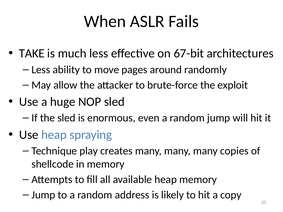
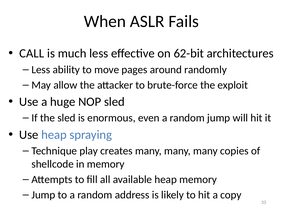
TAKE: TAKE -> CALL (32, 53)
67-bit: 67-bit -> 62-bit (189, 53)
